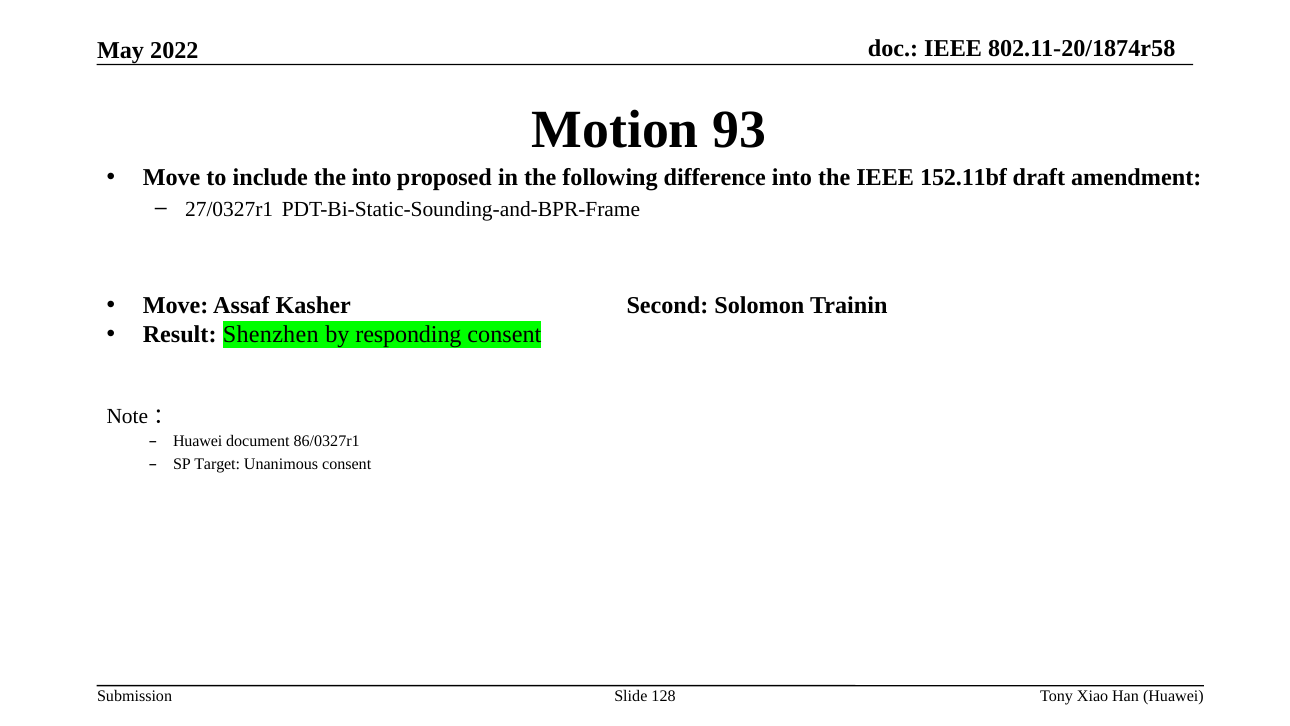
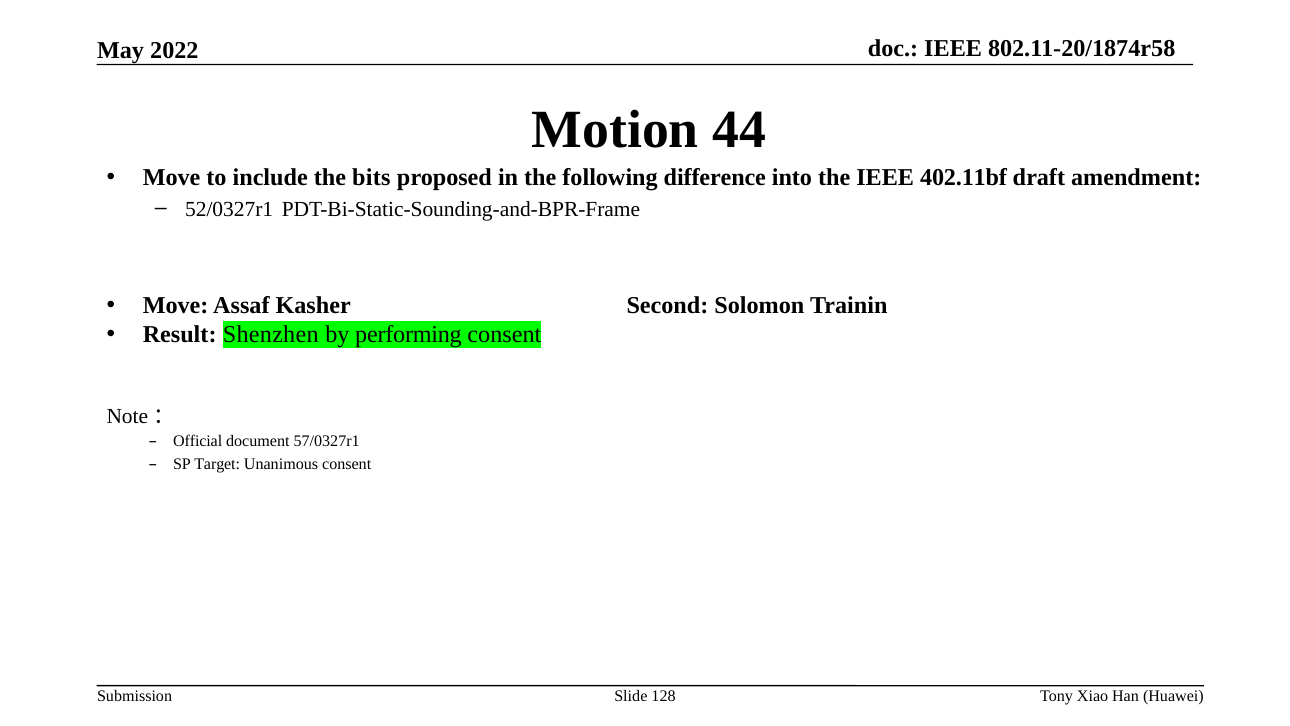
93: 93 -> 44 (739, 130)
the into: into -> bits (371, 177)
152.11bf: 152.11bf -> 402.11bf (964, 177)
27/0327r1: 27/0327r1 -> 52/0327r1 (229, 209)
responding: responding -> performing (409, 334)
Huawei: Huawei -> Official (198, 441)
86/0327r1: 86/0327r1 -> 57/0327r1 (327, 441)
